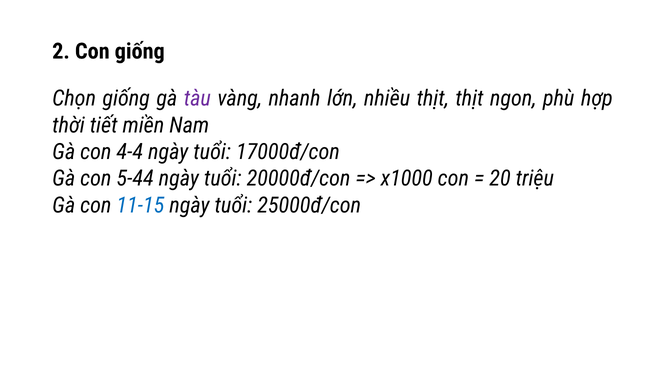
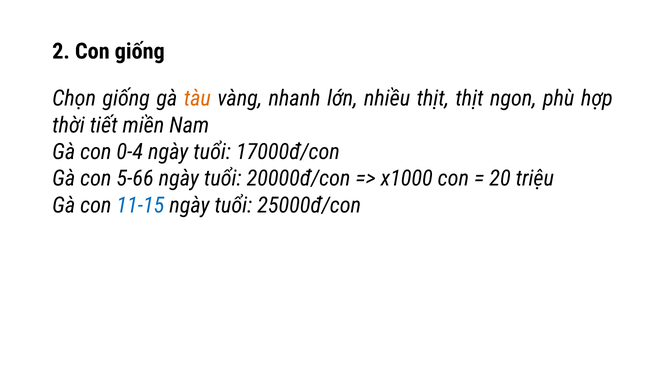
tàu colour: purple -> orange (197, 98)
4-4: 4-4 -> 0-4 (130, 152)
5-44: 5-44 -> 5-66 (135, 178)
